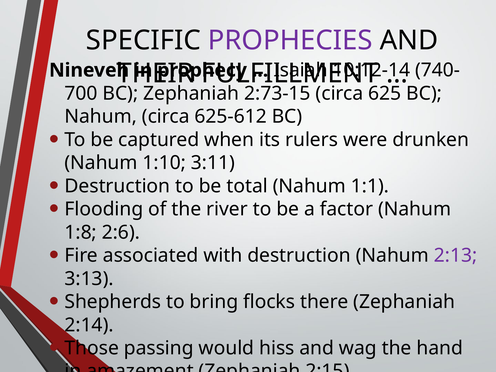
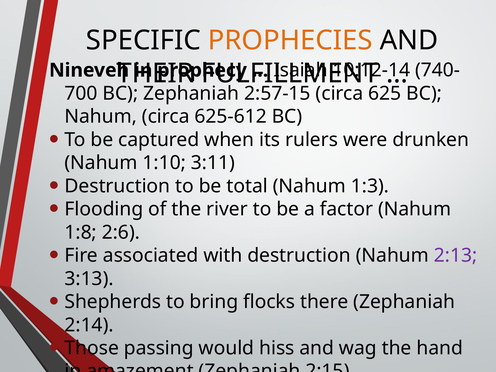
PROPHECIES colour: purple -> orange (290, 40)
2:73-15: 2:73-15 -> 2:57-15 (277, 93)
1:1: 1:1 -> 1:3 (370, 186)
